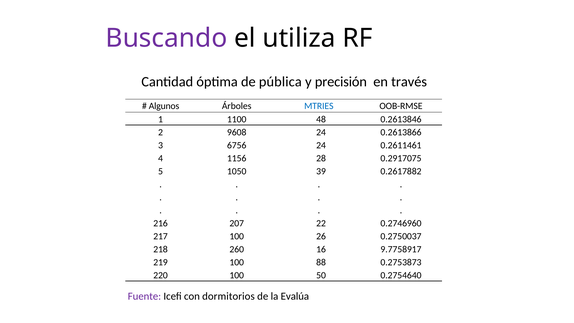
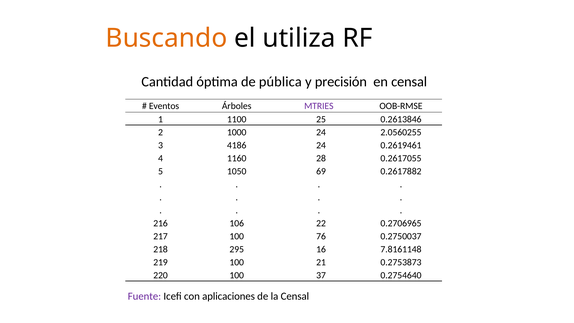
Buscando colour: purple -> orange (166, 38)
en través: través -> censal (409, 82)
Algunos: Algunos -> Eventos (164, 106)
MTRIES colour: blue -> purple (319, 106)
48: 48 -> 25 (321, 119)
9608: 9608 -> 1000 (237, 132)
0.2613866: 0.2613866 -> 2.0560255 (401, 132)
6756: 6756 -> 4186 (237, 145)
0.2611461: 0.2611461 -> 0.2619461 (401, 145)
1156: 1156 -> 1160 (237, 158)
0.2917075: 0.2917075 -> 0.2617055 (401, 158)
39: 39 -> 69 (321, 171)
207: 207 -> 106 (237, 223)
0.2746960: 0.2746960 -> 0.2706965 (401, 223)
26: 26 -> 76 (321, 236)
260: 260 -> 295 (237, 249)
9.7758917: 9.7758917 -> 7.8161148 (401, 249)
88: 88 -> 21 (321, 262)
50: 50 -> 37 (321, 275)
dormitorios: dormitorios -> aplicaciones (229, 296)
la Evalúa: Evalúa -> Censal (295, 296)
